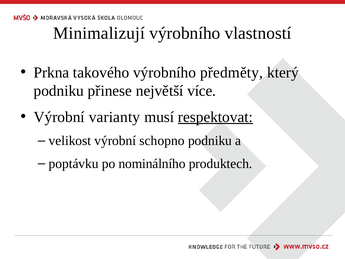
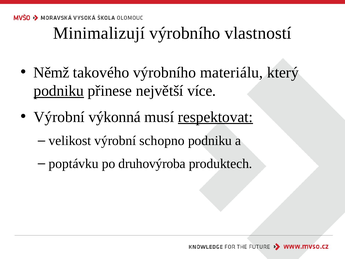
Prkna: Prkna -> Němž (51, 72)
předměty: předměty -> materiálu (232, 72)
podniku underline: none -> present (59, 91)
varianty: varianty -> výkonná (115, 117)
nominálního: nominálního -> druhovýroba (152, 163)
